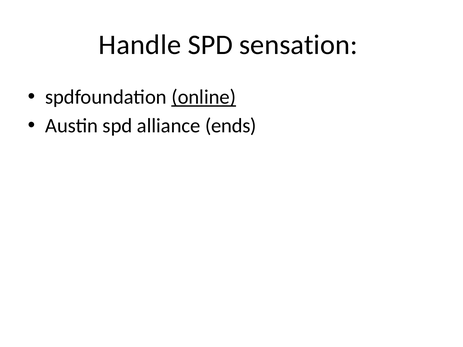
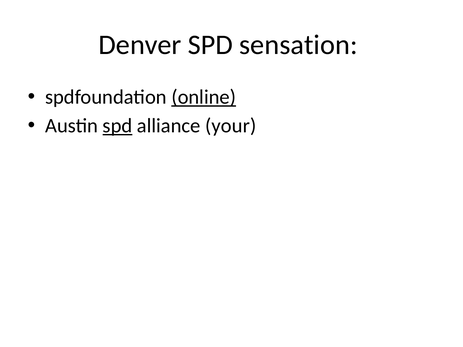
Handle: Handle -> Denver (140, 45)
spd underline: none -> present (117, 126)
ends: ends -> your (231, 126)
